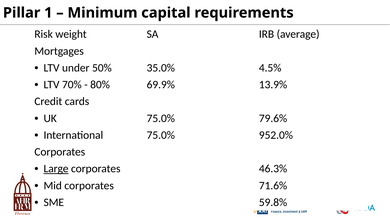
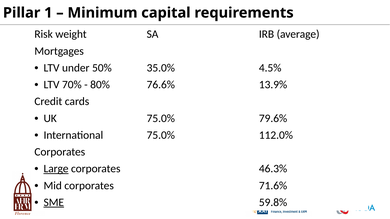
69.9%: 69.9% -> 76.6% (161, 85)
952.0%: 952.0% -> 112.0% (276, 135)
SME underline: none -> present (54, 203)
